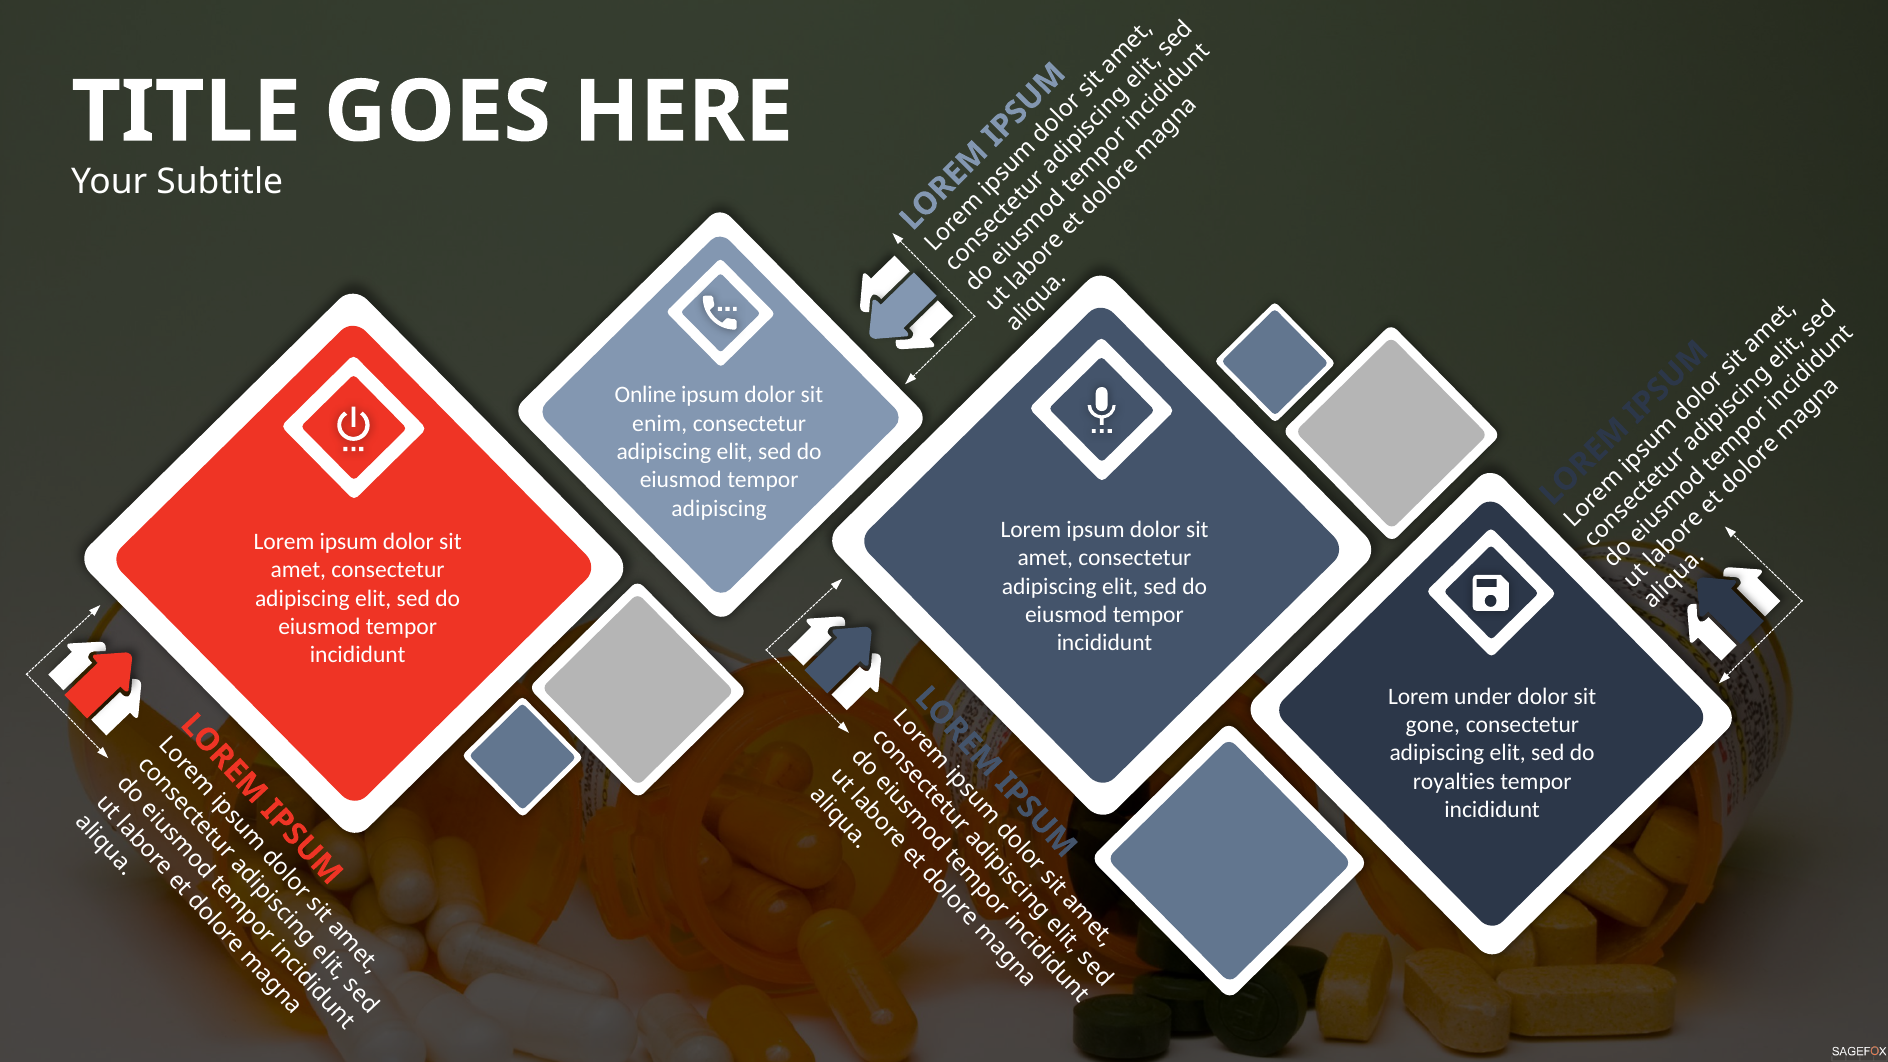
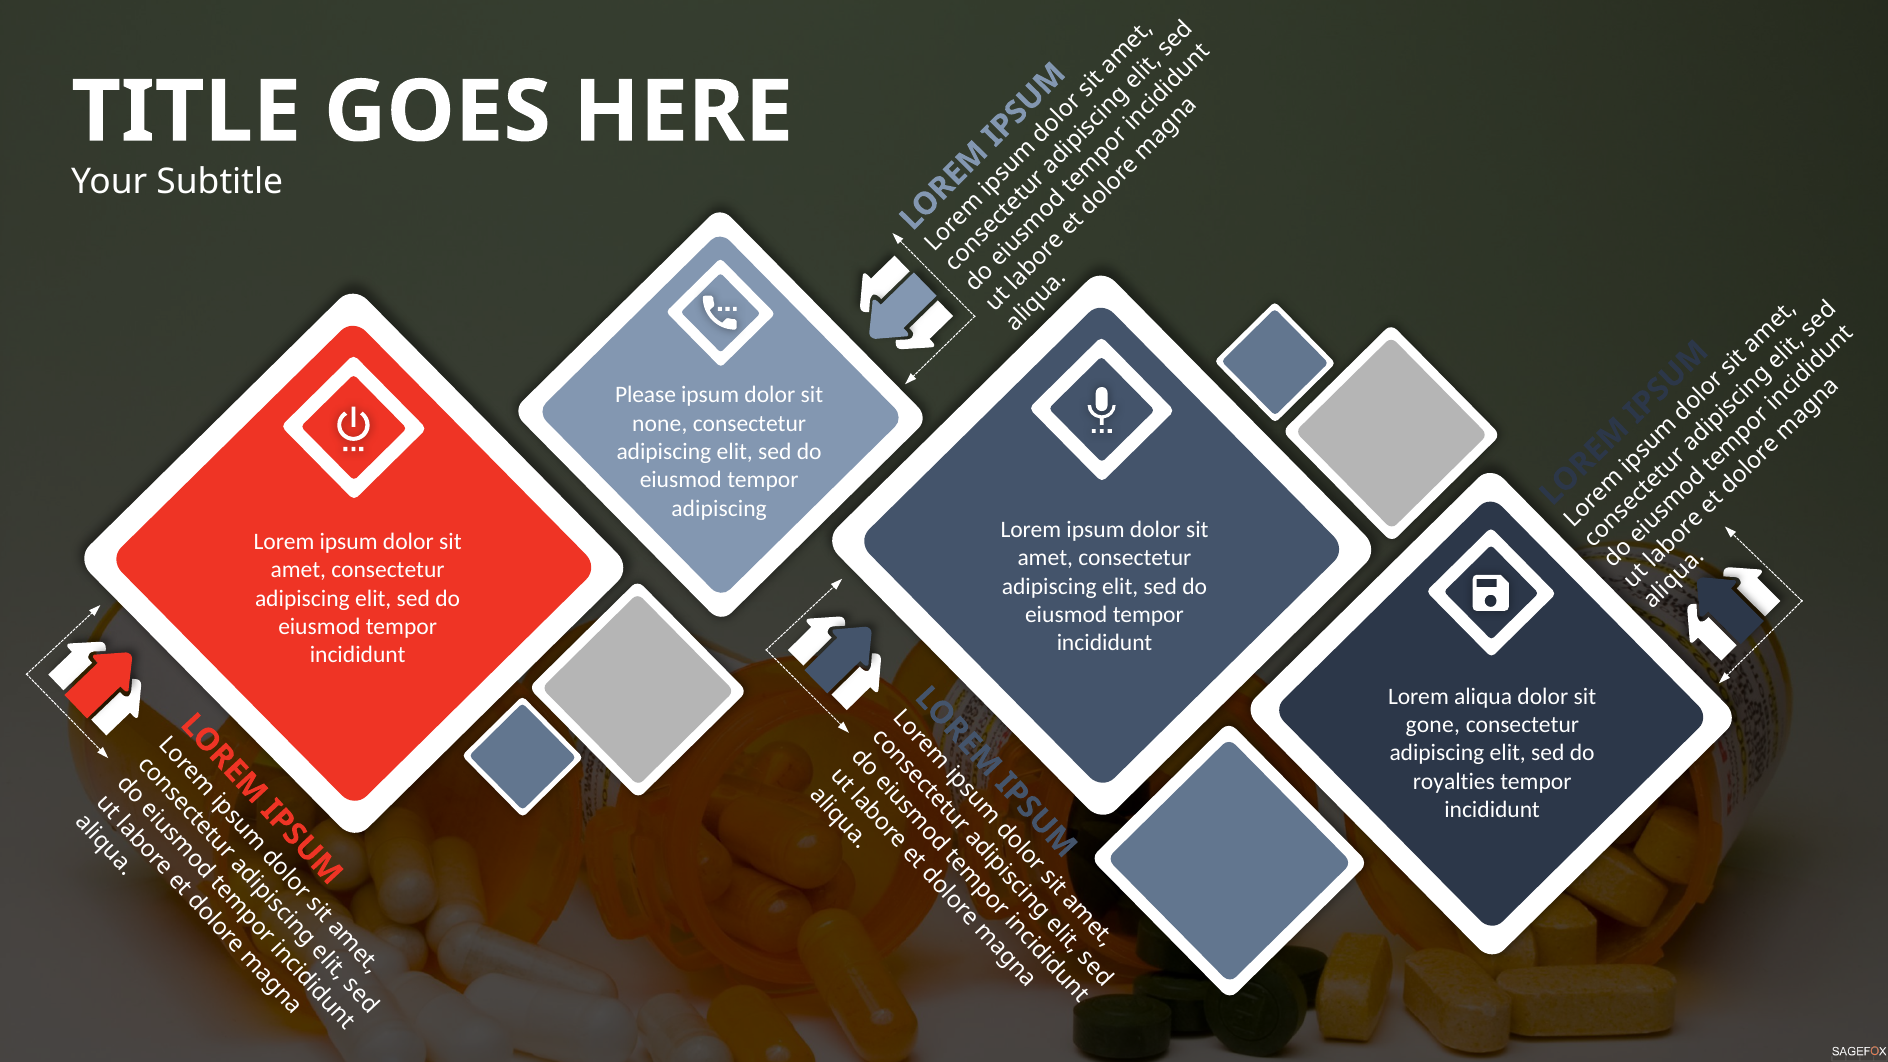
Online: Online -> Please (646, 395)
enim: enim -> none (660, 423)
under: under -> aliqua (1483, 696)
